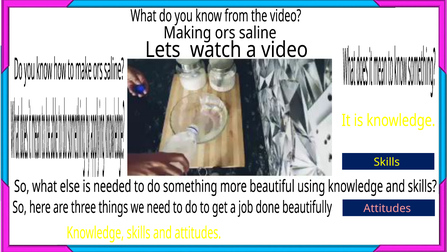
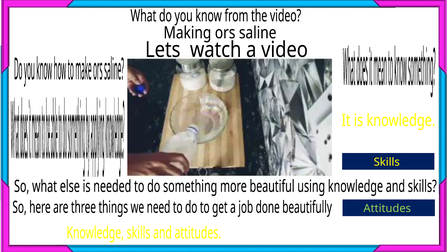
Attitudes colour: pink -> light green (387, 208)
